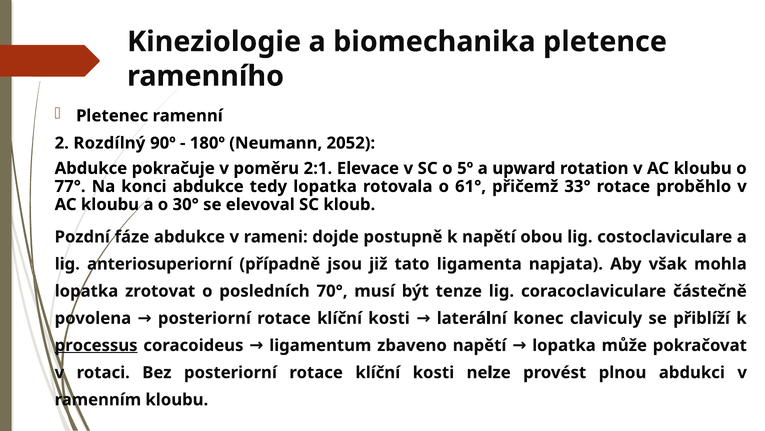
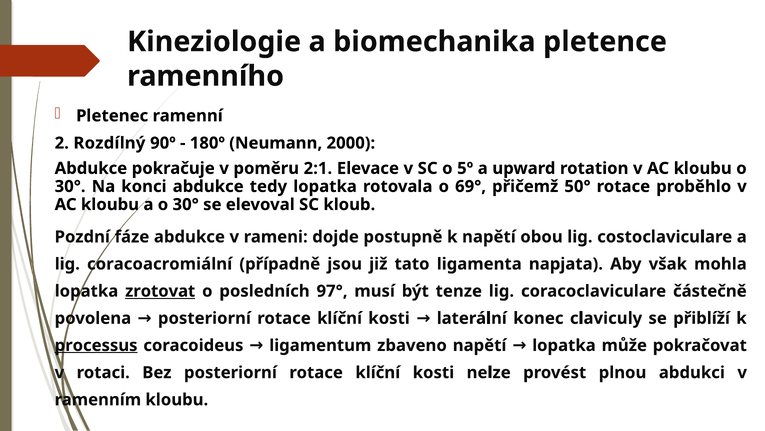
2052: 2052 -> 2000 (351, 143)
77°: 77° -> 30° (70, 186)
61°: 61° -> 69° (471, 186)
33°: 33° -> 50° (577, 186)
anteriosuperiorní: anteriosuperiorní -> coracoacromiální (160, 264)
zrotovat underline: none -> present (160, 291)
70°: 70° -> 97° (332, 291)
